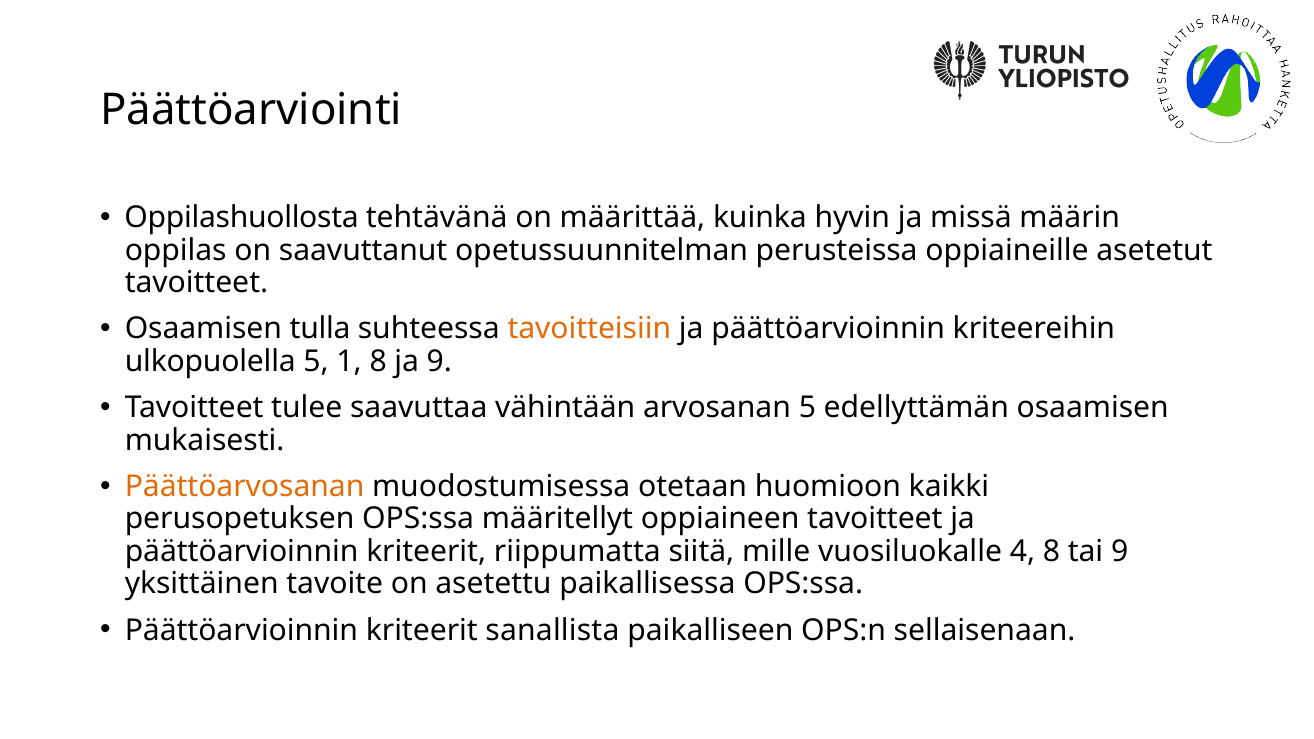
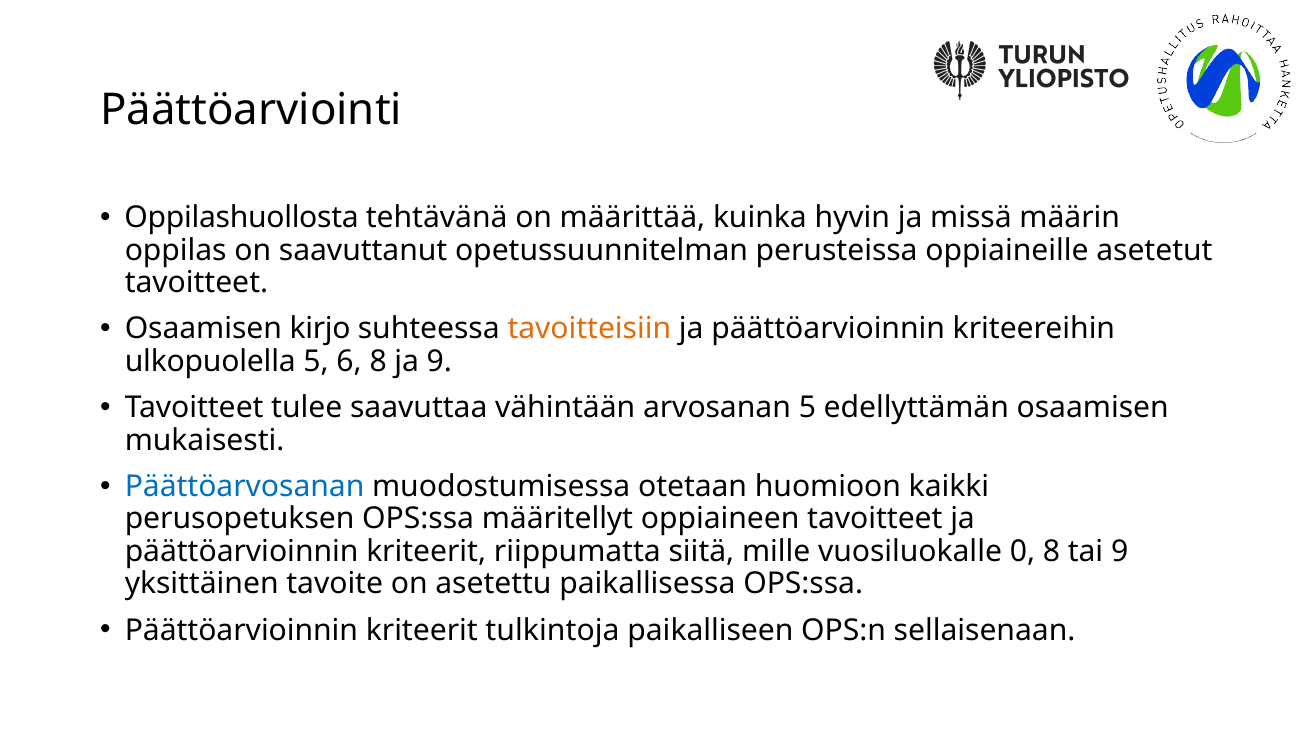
tulla: tulla -> kirjo (320, 329)
1: 1 -> 6 (349, 361)
Päättöarvosanan colour: orange -> blue (245, 486)
4: 4 -> 0 (1022, 551)
sanallista: sanallista -> tulkintoja (553, 630)
